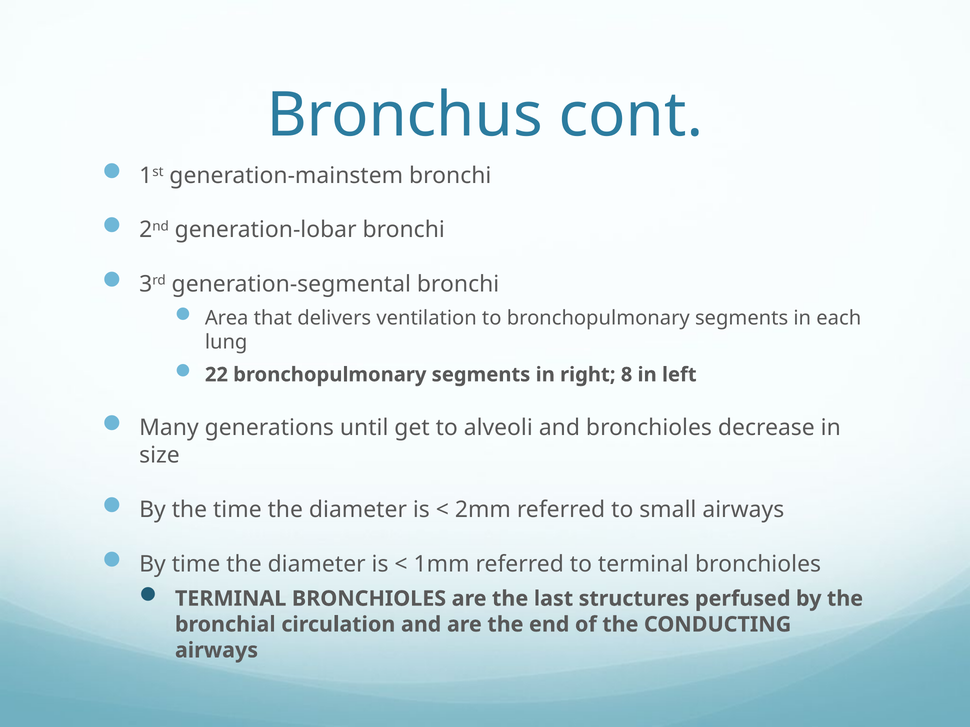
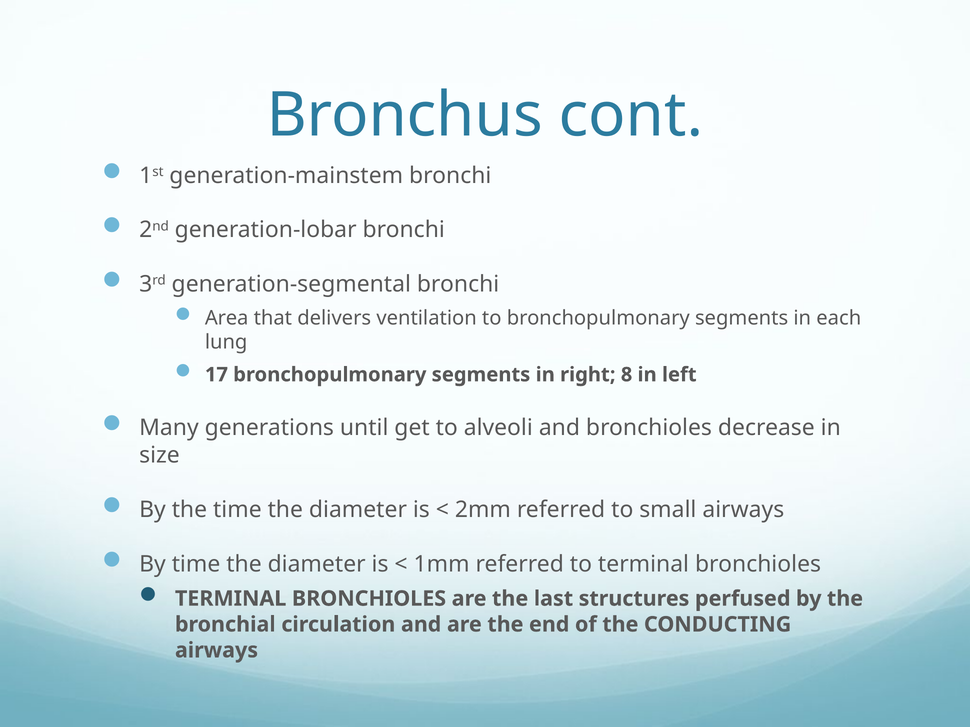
22: 22 -> 17 (216, 375)
